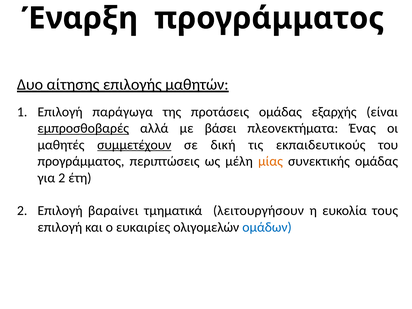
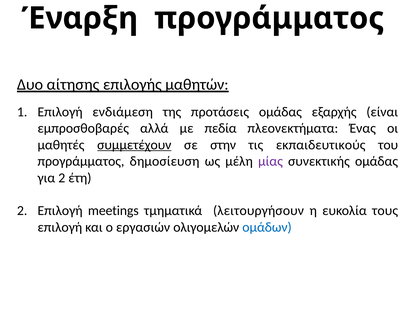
παράγωγα: παράγωγα -> ενδιάμεση (123, 112)
εμπροσθοβαρές underline: present -> none (83, 128)
βάσει: βάσει -> πεδία (221, 128)
δική: δική -> στην (223, 145)
περιπτώσεις: περιπτώσεις -> δημοσίευση (165, 161)
μίας colour: orange -> purple (270, 161)
βαραίνει: βαραίνει -> meetings (113, 211)
ευκαιρίες: ευκαιρίες -> εργασιών (143, 227)
